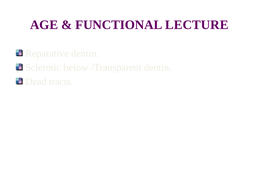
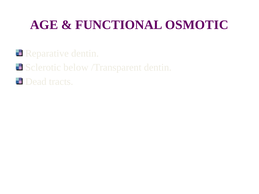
LECTURE: LECTURE -> OSMOTIC (197, 25)
